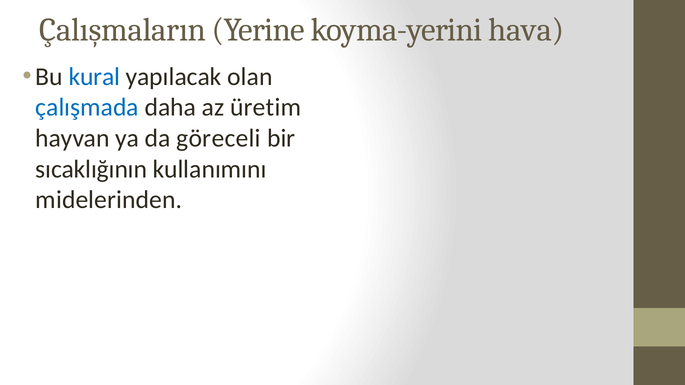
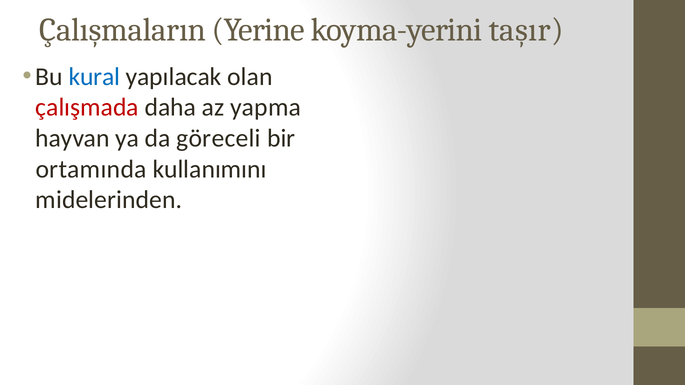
hava: hava -> taşır (526, 30)
çalışmada colour: blue -> red (87, 108)
üretim: üretim -> yapma (266, 108)
sıcaklığının: sıcaklığının -> ortamında (91, 169)
